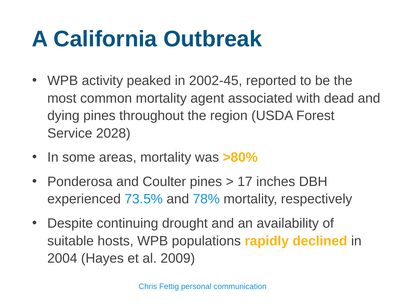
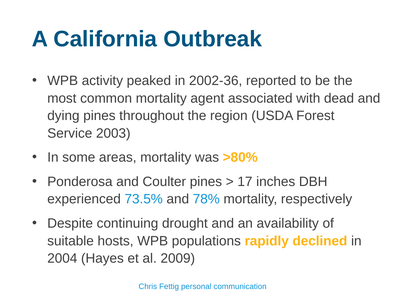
2002-45: 2002-45 -> 2002-36 (216, 81)
2028: 2028 -> 2003 (113, 133)
